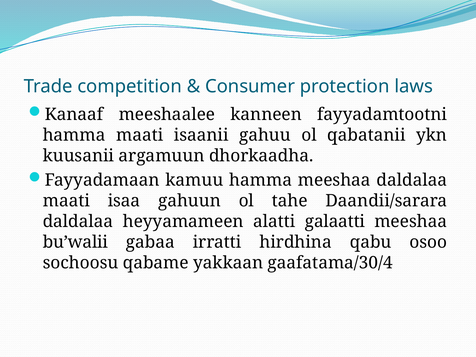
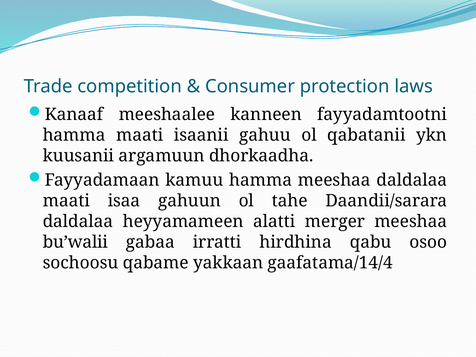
galaatti: galaatti -> merger (335, 221)
gaafatama/30/4: gaafatama/30/4 -> gaafatama/14/4 (330, 263)
